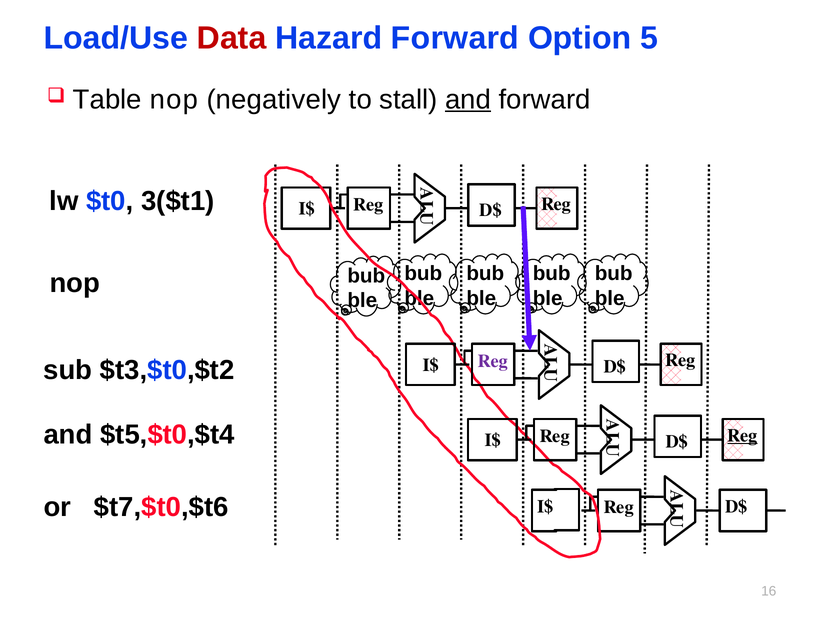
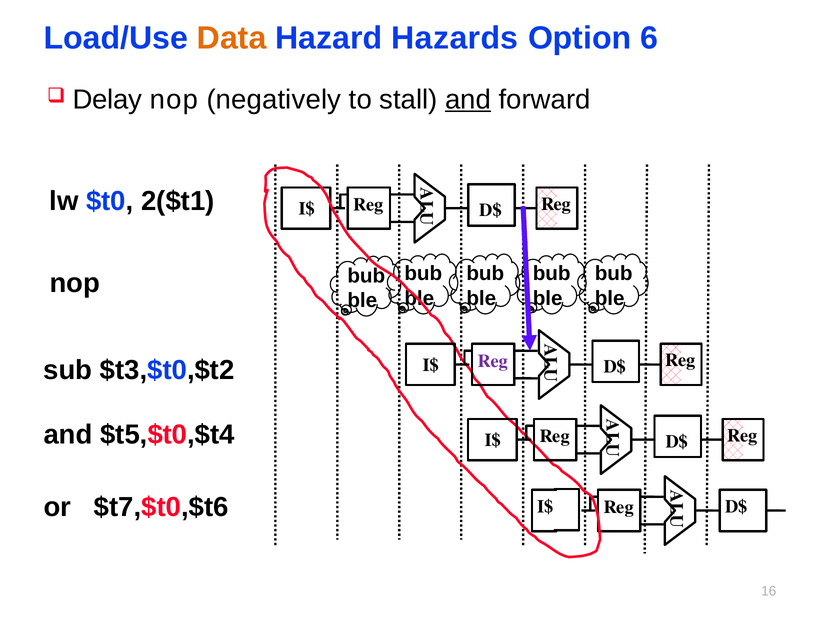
Data colour: red -> orange (232, 38)
Hazard Forward: Forward -> Hazards (455, 38)
5: 5 -> 6 (649, 38)
Table: Table -> Delay (107, 100)
3($t1: 3($t1 -> 2($t1 (178, 201)
Reg underline: present -> none (742, 436)
